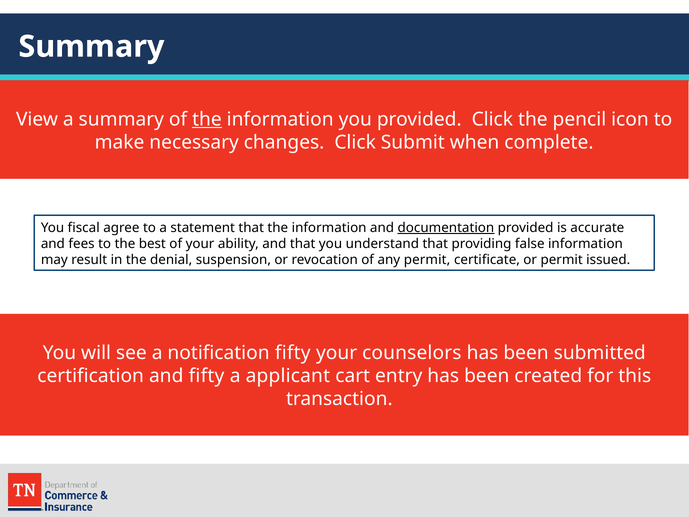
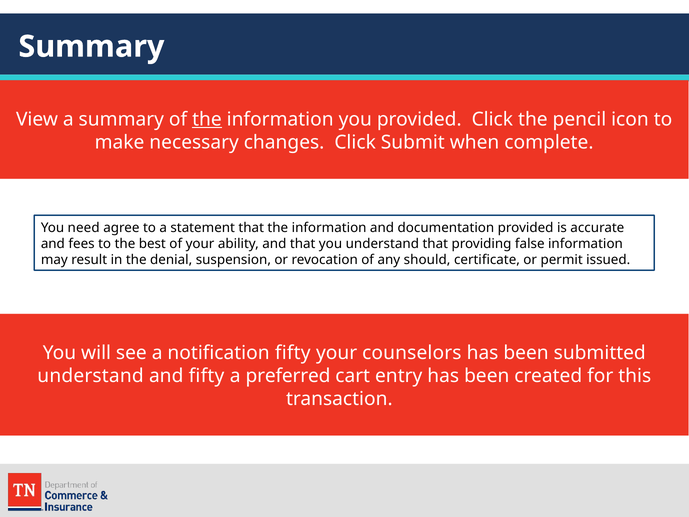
fiscal: fiscal -> need (84, 228)
documentation underline: present -> none (446, 228)
any permit: permit -> should (427, 260)
certification: certification -> understand (91, 376)
applicant: applicant -> preferred (288, 376)
